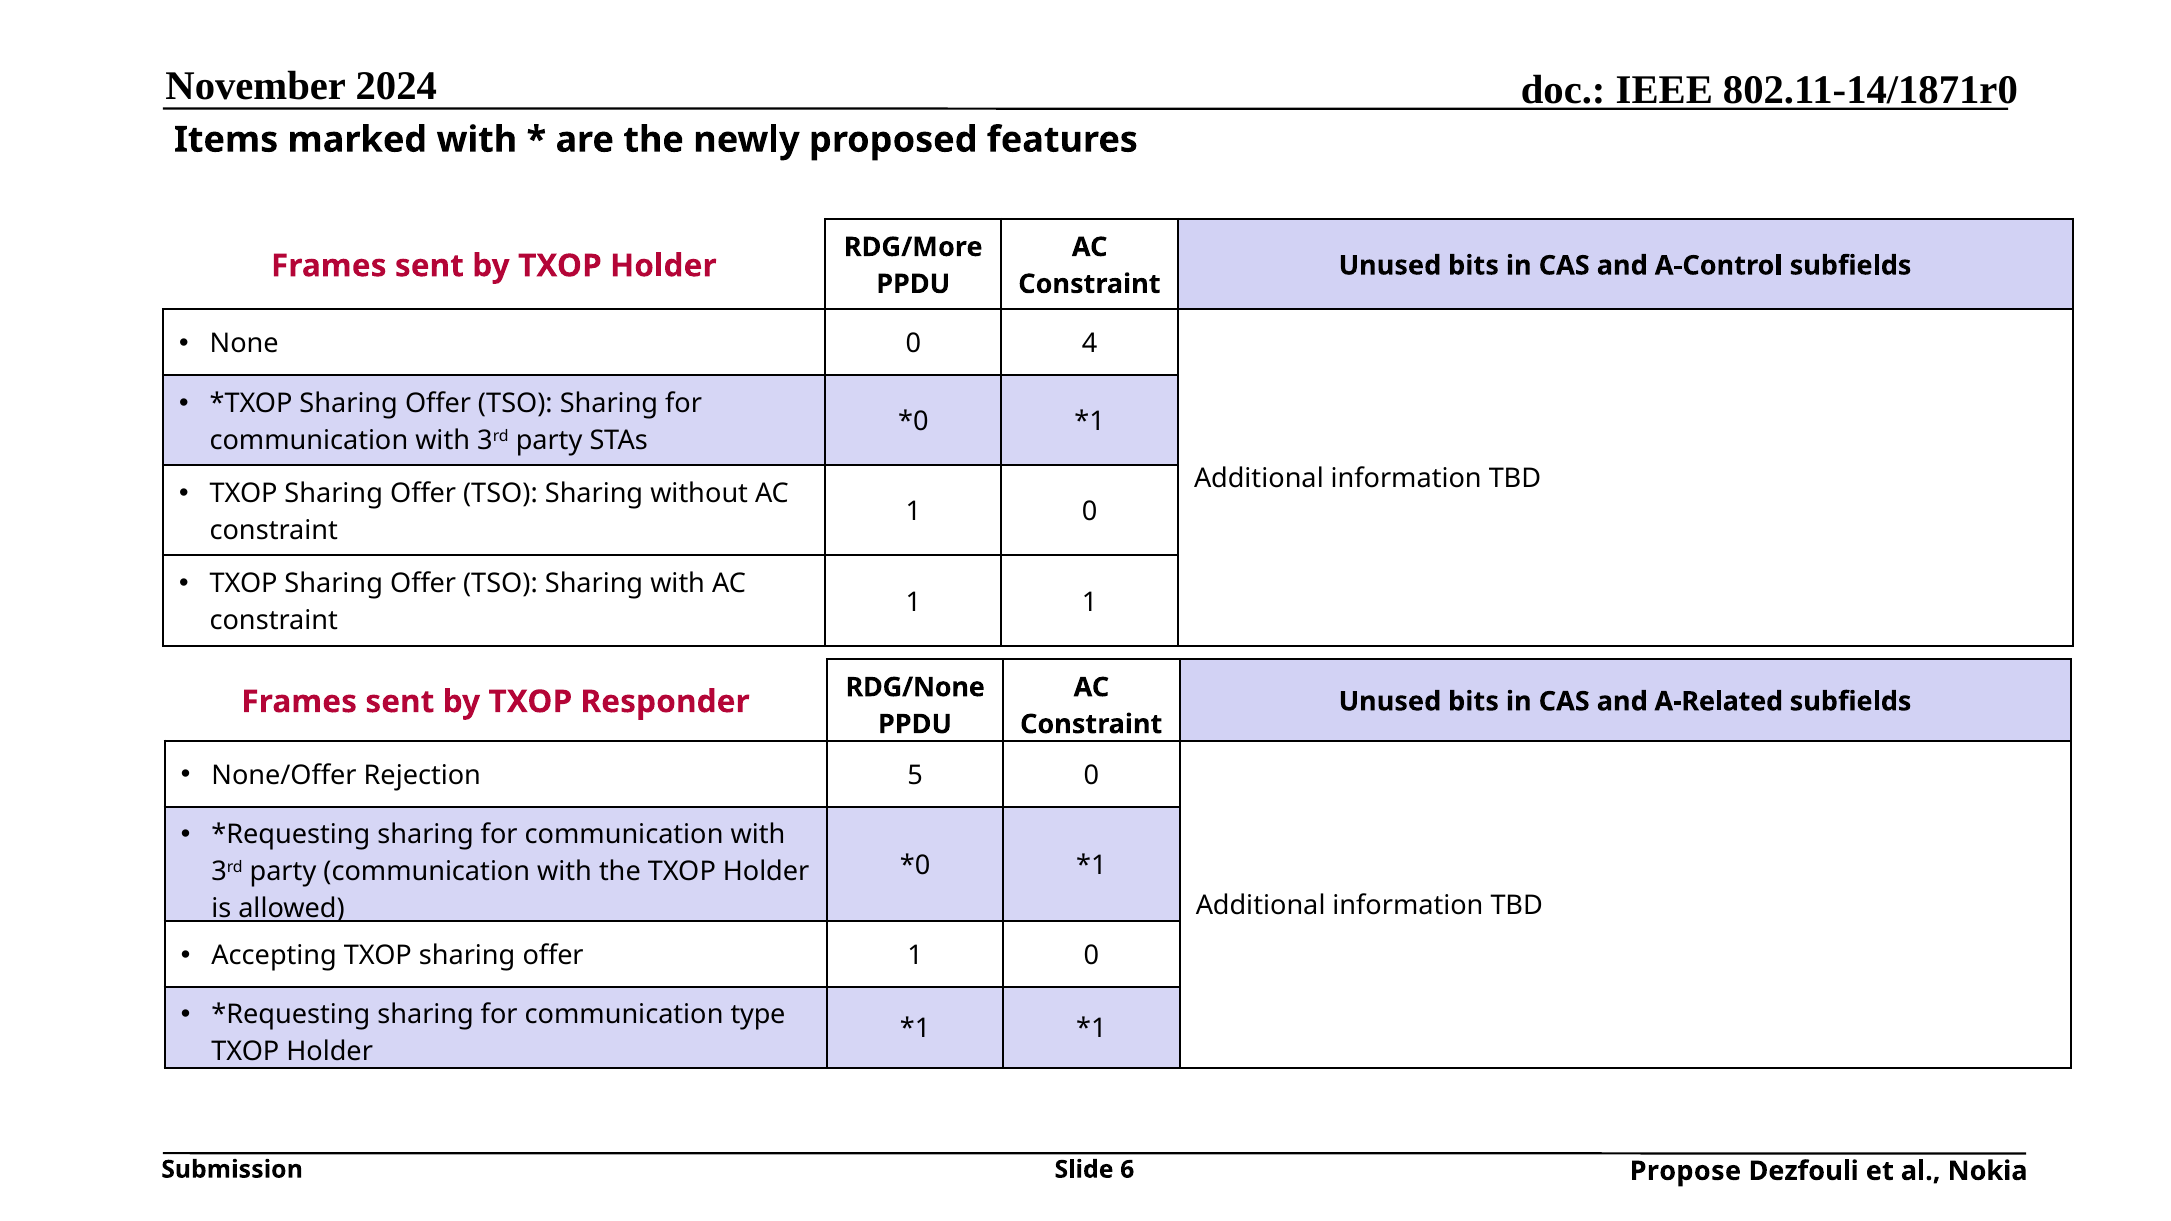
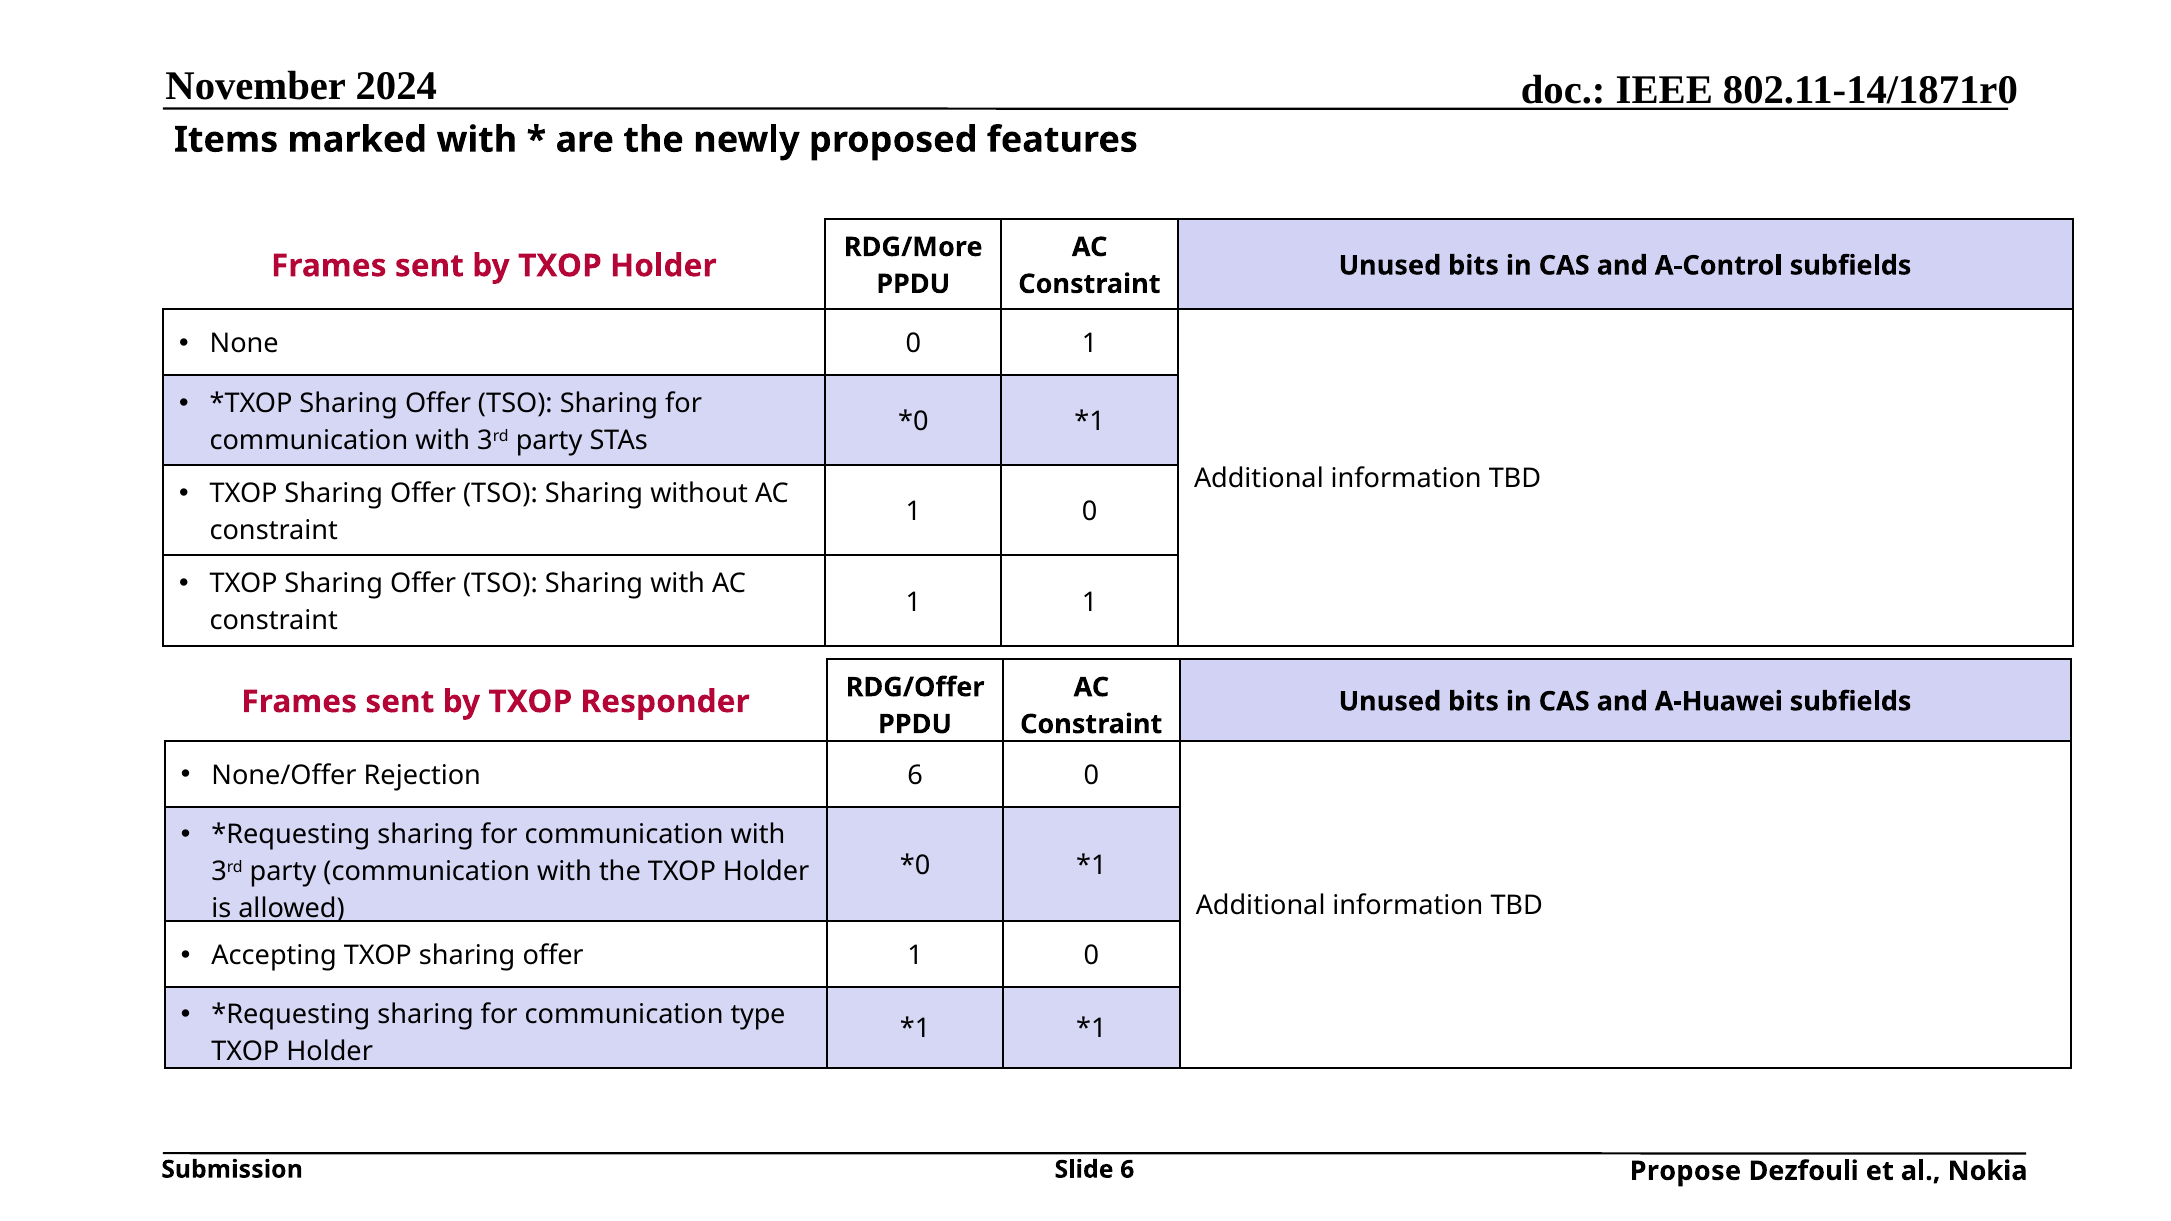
0 4: 4 -> 1 (1090, 344)
RDG/None: RDG/None -> RDG/Offer (915, 687)
A-Related: A-Related -> A-Huawei (1719, 702)
Rejection 5: 5 -> 6 (915, 775)
